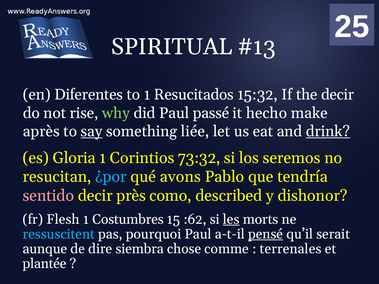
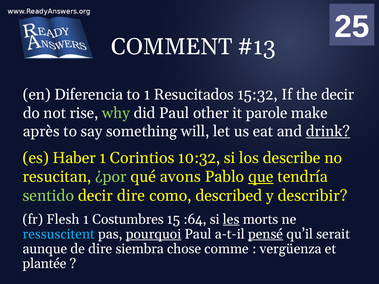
SPIRITUAL: SPIRITUAL -> COMMENT (172, 47)
Diferentes: Diferentes -> Diferencia (89, 95)
passé: passé -> other (211, 113)
hecho: hecho -> parole (267, 113)
say underline: present -> none (92, 131)
liée: liée -> will (195, 131)
Gloria: Gloria -> Haber (74, 158)
73:32: 73:32 -> 10:32 (199, 158)
seremos: seremos -> describe (292, 158)
¿por colour: light blue -> light green (111, 177)
que underline: none -> present (261, 177)
sentido colour: pink -> light green (48, 196)
decir près: près -> dire (131, 196)
dishonor: dishonor -> describir (312, 196)
:62: :62 -> :64 (195, 219)
pourquoi underline: none -> present (154, 234)
terrenales: terrenales -> vergüenza (291, 249)
